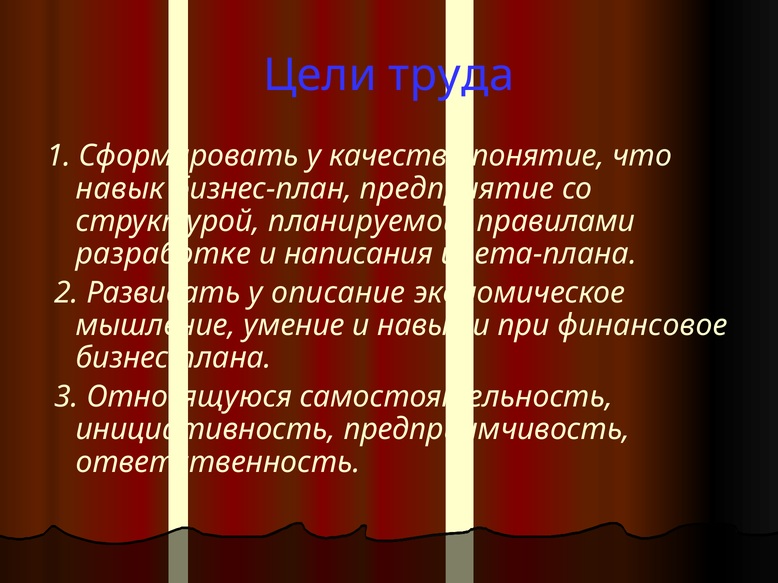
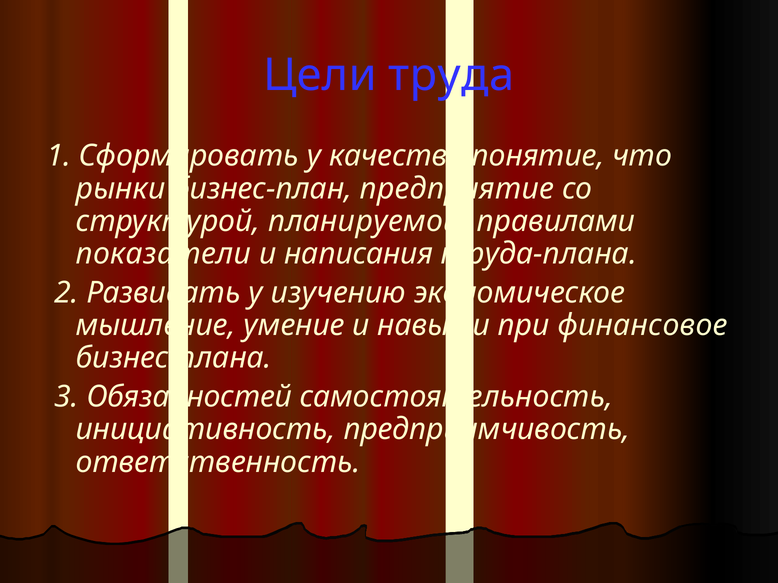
навык: навык -> рынки (120, 189)
разработке: разработке -> показатели (163, 254)
цвета-плана: цвета-плана -> труда-плана (539, 254)
описание: описание -> изучению (338, 293)
Относящуюся: Относящуюся -> Обязанностей (189, 397)
